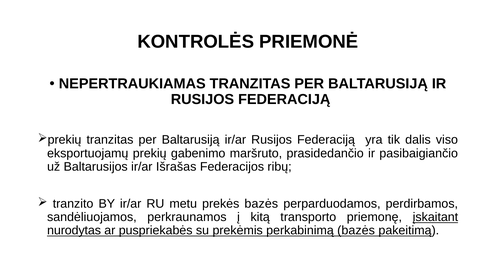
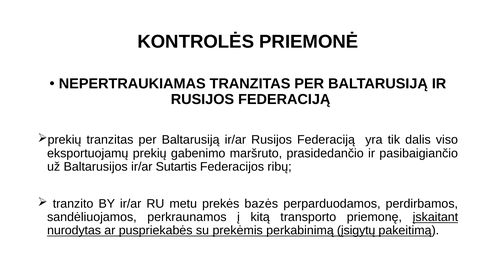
Išrašas: Išrašas -> Sutartis (176, 167)
perkabinimą bazės: bazės -> įsigytų (356, 231)
